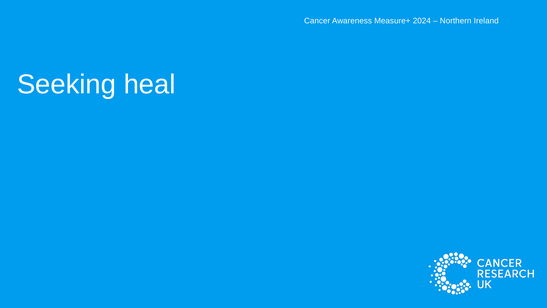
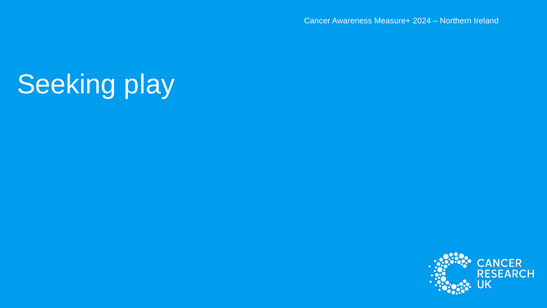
heal: heal -> play (149, 84)
